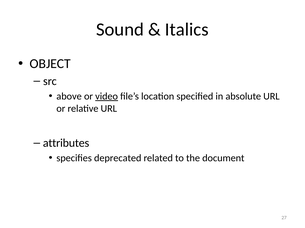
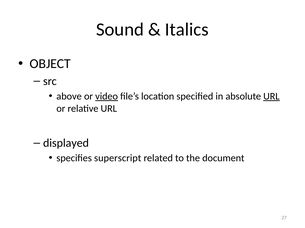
URL underline: none -> present (271, 97)
attributes: attributes -> displayed (66, 144)
deprecated: deprecated -> superscript (118, 159)
